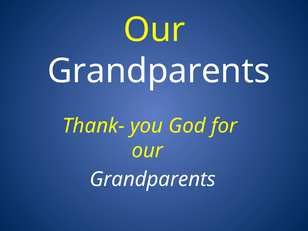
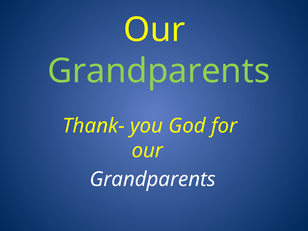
Grandparents colour: white -> light green (159, 71)
